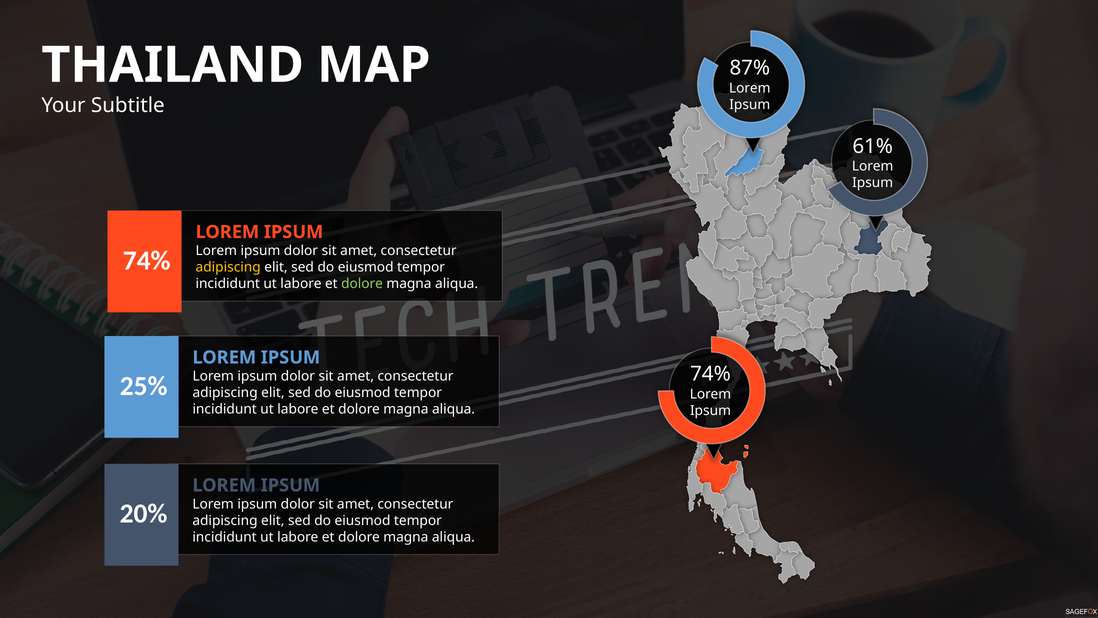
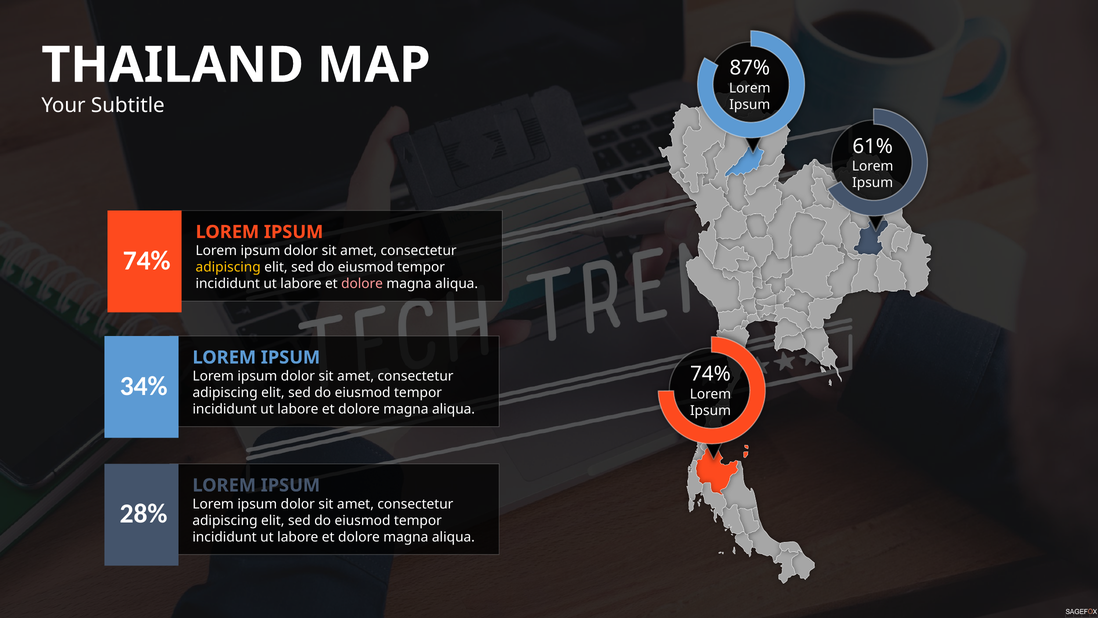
dolore colour: light green -> pink (362, 284)
25%: 25% -> 34% (144, 386)
20%: 20% -> 28% (144, 514)
